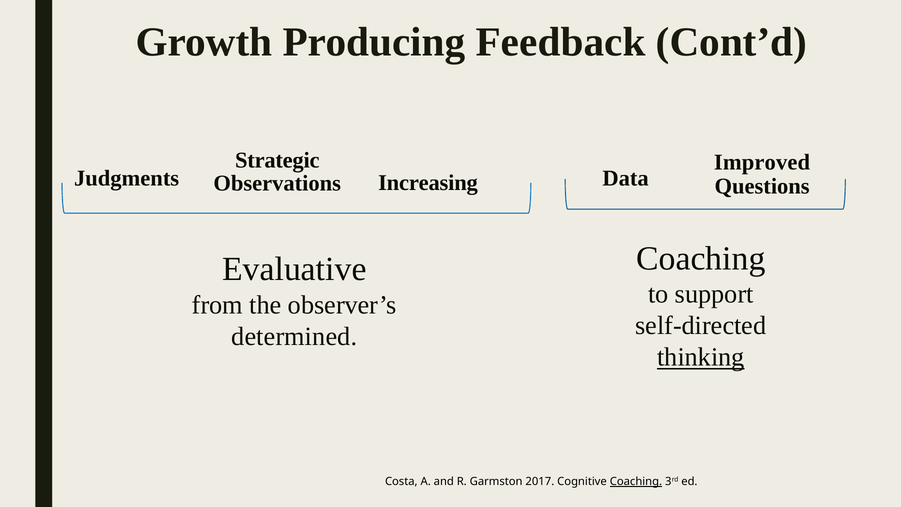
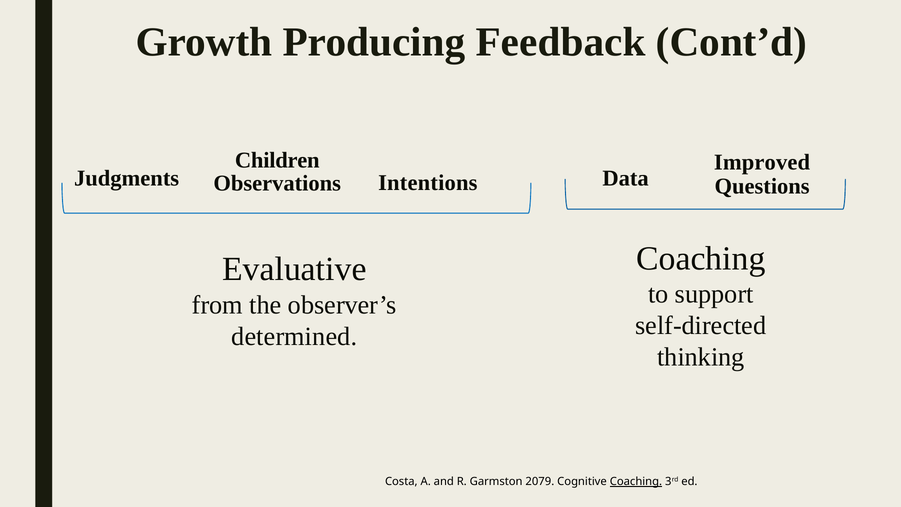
Strategic: Strategic -> Children (277, 160)
Increasing: Increasing -> Intentions (428, 183)
thinking underline: present -> none (701, 357)
2017: 2017 -> 2079 (540, 481)
